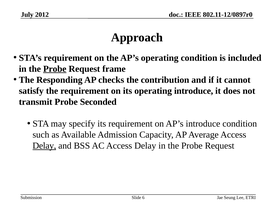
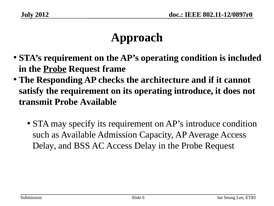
contribution: contribution -> architecture (165, 80)
Probe Seconded: Seconded -> Available (98, 102)
Delay underline: present -> none (44, 145)
